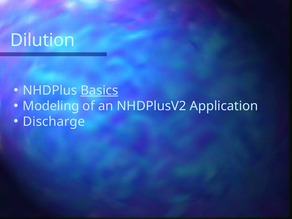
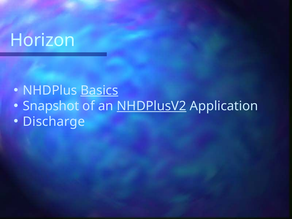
Dilution: Dilution -> Horizon (43, 40)
Modeling: Modeling -> Snapshot (51, 106)
NHDPlusV2 underline: none -> present (152, 106)
